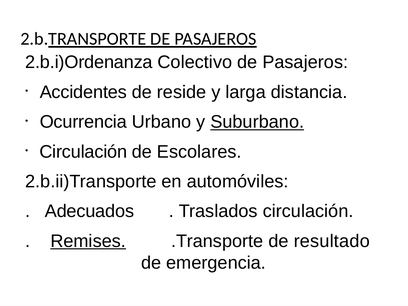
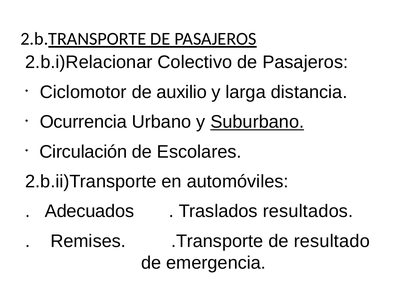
2.b.i)Ordenanza: 2.b.i)Ordenanza -> 2.b.i)Relacionar (89, 62)
Accidentes: Accidentes -> Ciclomotor (83, 92)
reside: reside -> auxilio (182, 92)
Traslados circulación: circulación -> resultados (308, 211)
Remises underline: present -> none (88, 241)
